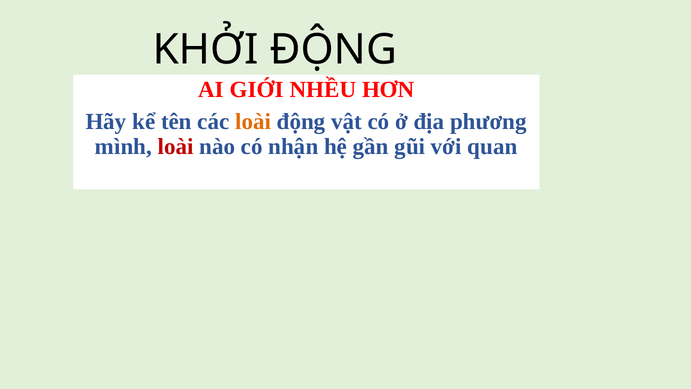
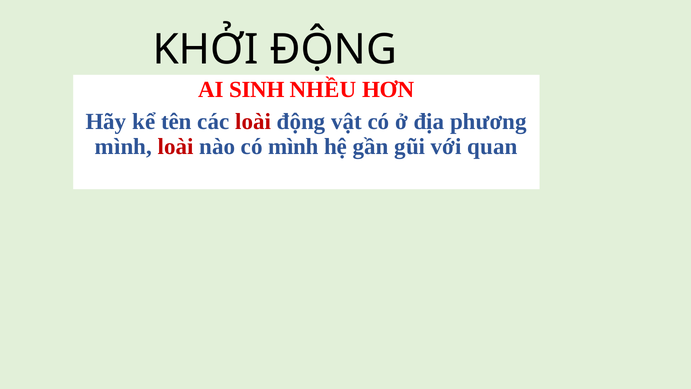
GIỚI: GIỚI -> SINH (257, 90)
loài colour: orange -> red (253, 122)
có nhận: nhận -> mình (293, 147)
